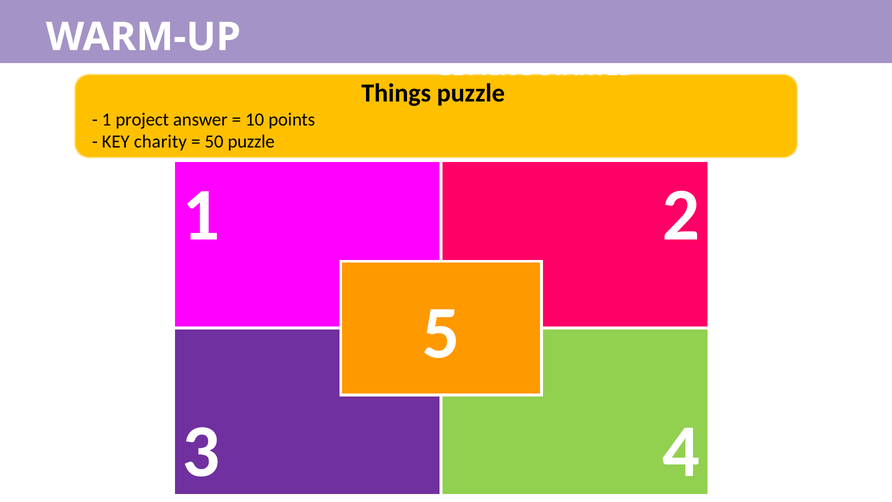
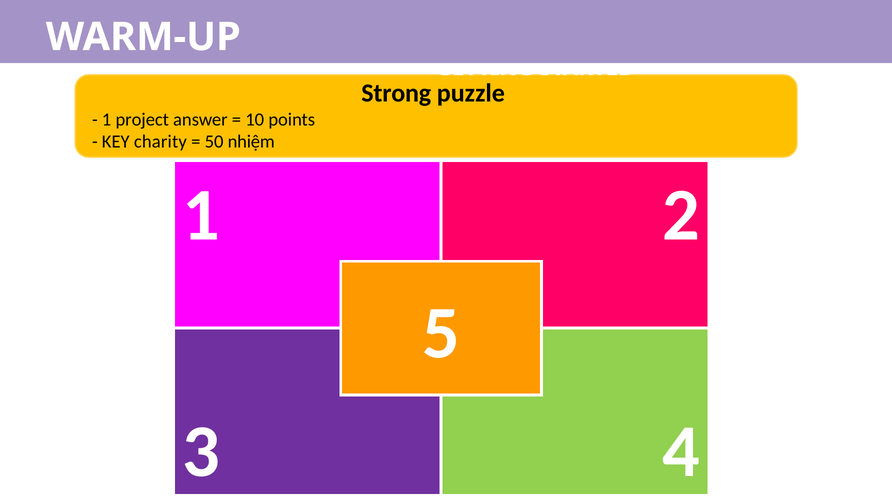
Things: Things -> Strong (396, 93)
50 puzzle: puzzle -> nhiệm (251, 142)
